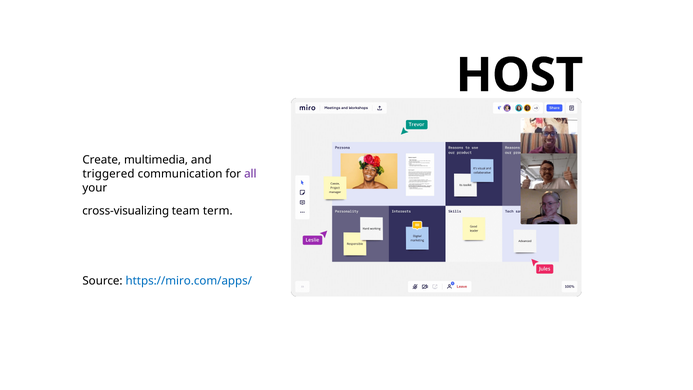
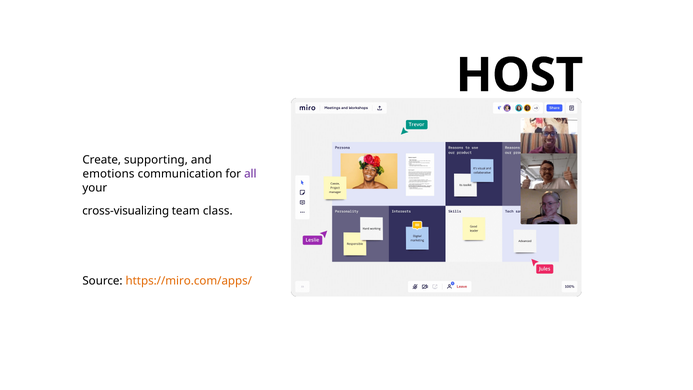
multimedia: multimedia -> supporting (156, 160)
triggered: triggered -> emotions (109, 174)
term: term -> class (218, 211)
https://miro.com/apps/ colour: blue -> orange (189, 281)
